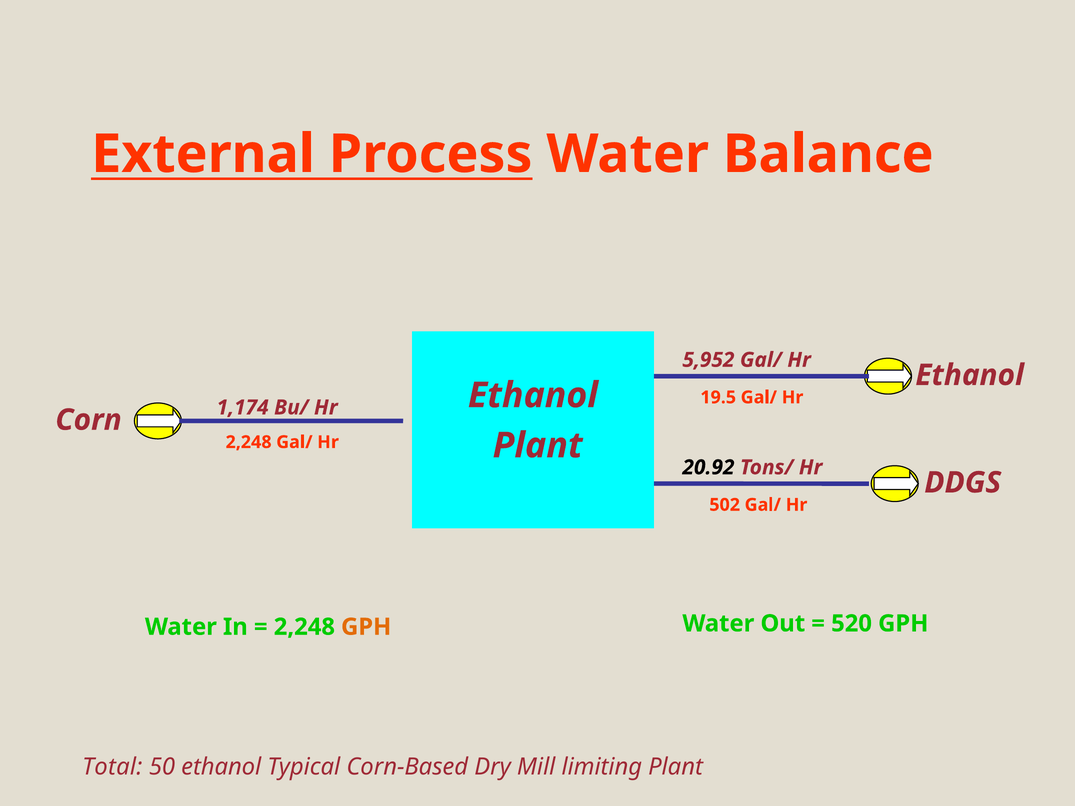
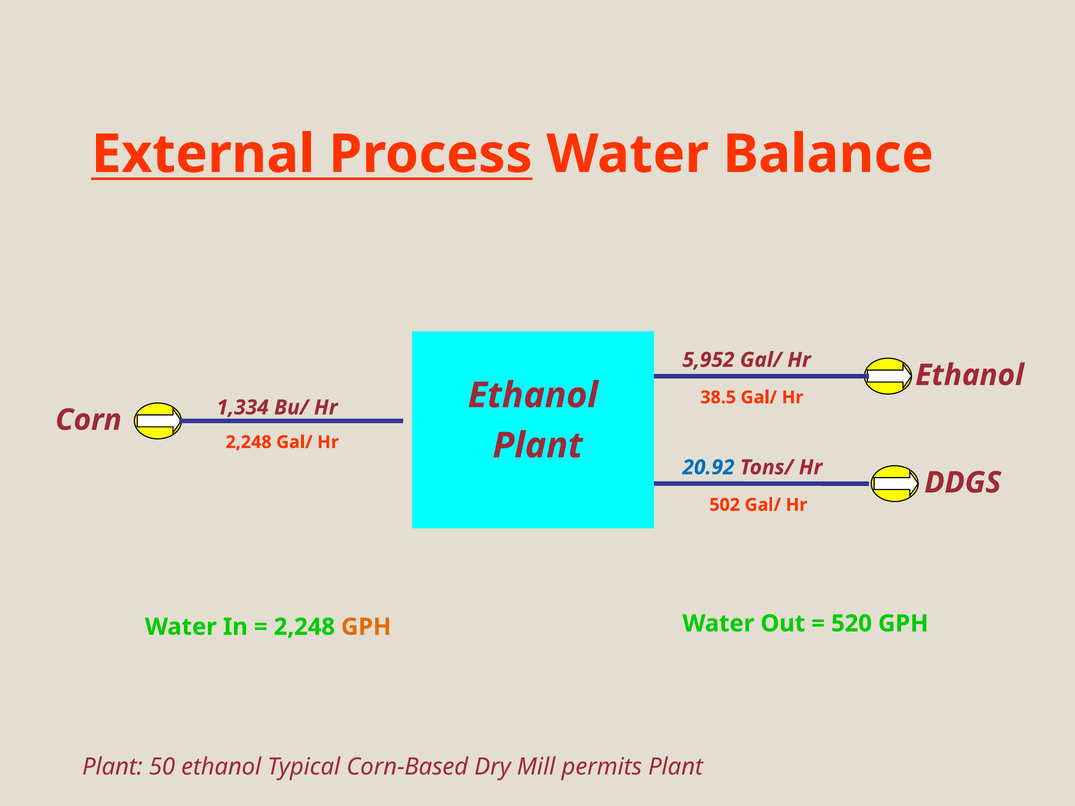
19.5: 19.5 -> 38.5 (718, 398)
1,174: 1,174 -> 1,334 (243, 408)
20.92 colour: black -> blue (708, 468)
Total: Total -> Plant (112, 767)
limiting: limiting -> permits (602, 767)
